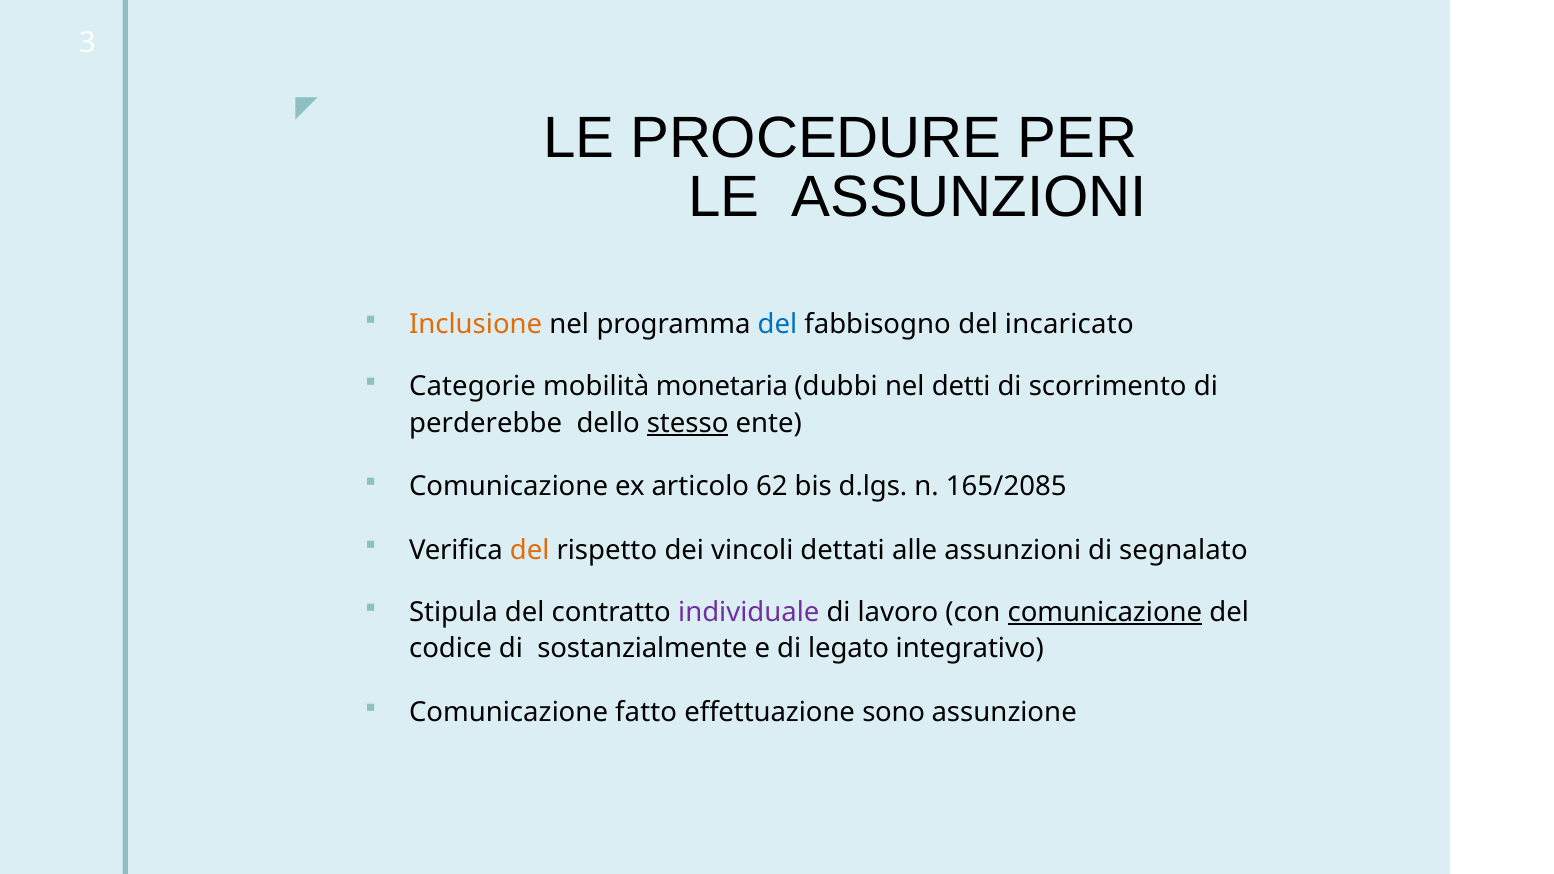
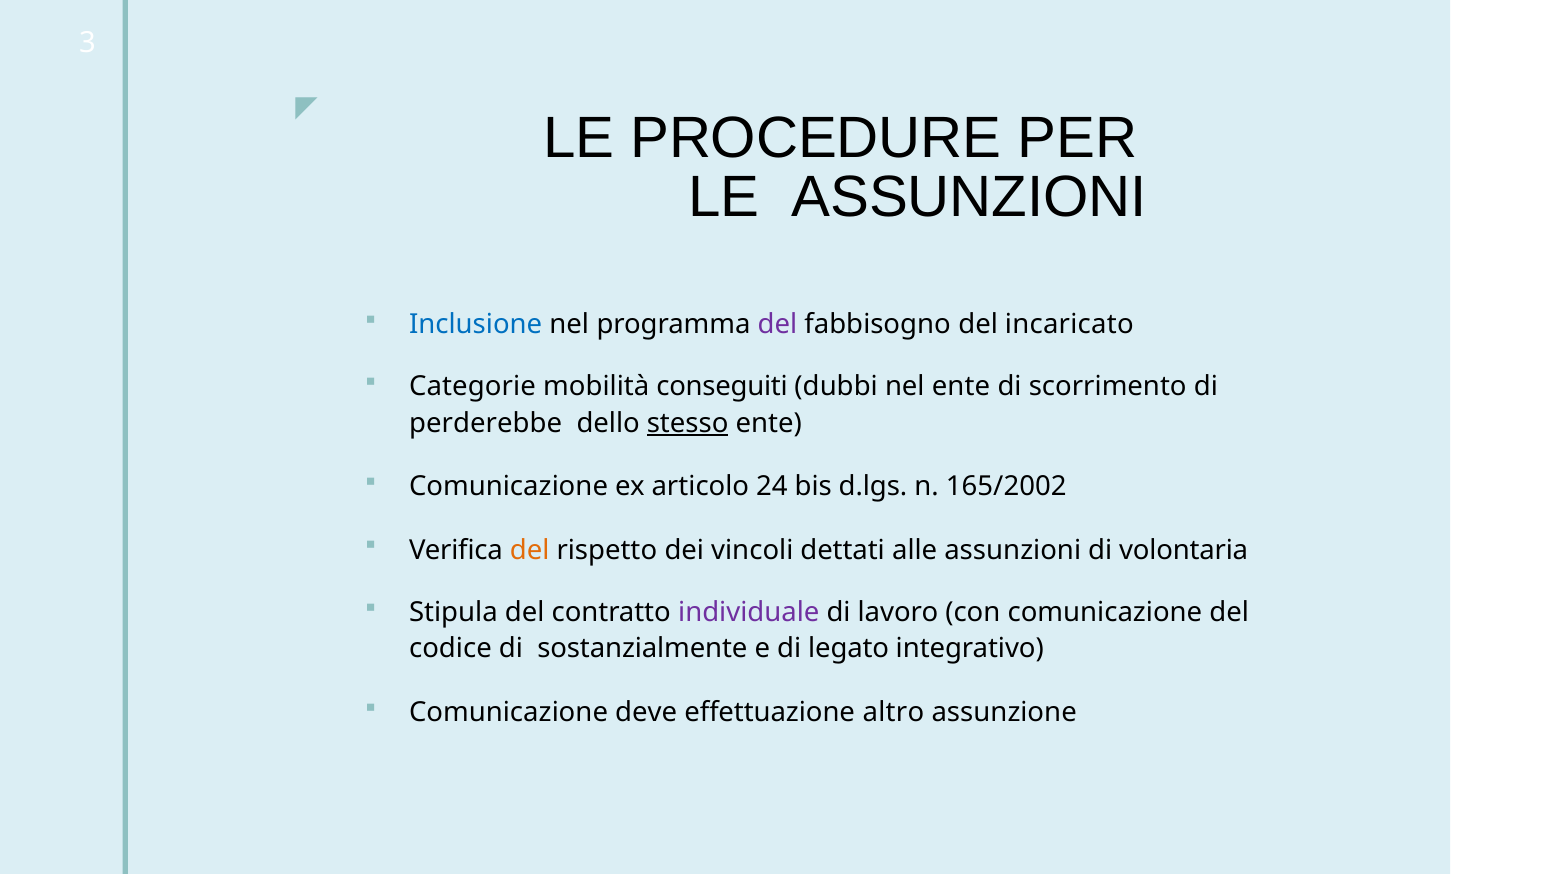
Inclusione colour: orange -> blue (476, 324)
del colour: blue -> purple (777, 324)
monetaria: monetaria -> conseguiti (722, 387)
nel detti: detti -> ente (961, 387)
62: 62 -> 24 (772, 487)
165/2085: 165/2085 -> 165/2002 (1006, 487)
segnalato: segnalato -> volontaria (1184, 550)
comunicazione underline: present -> none (1105, 612)
fatto: fatto -> deve (646, 712)
sono: sono -> altro (893, 712)
